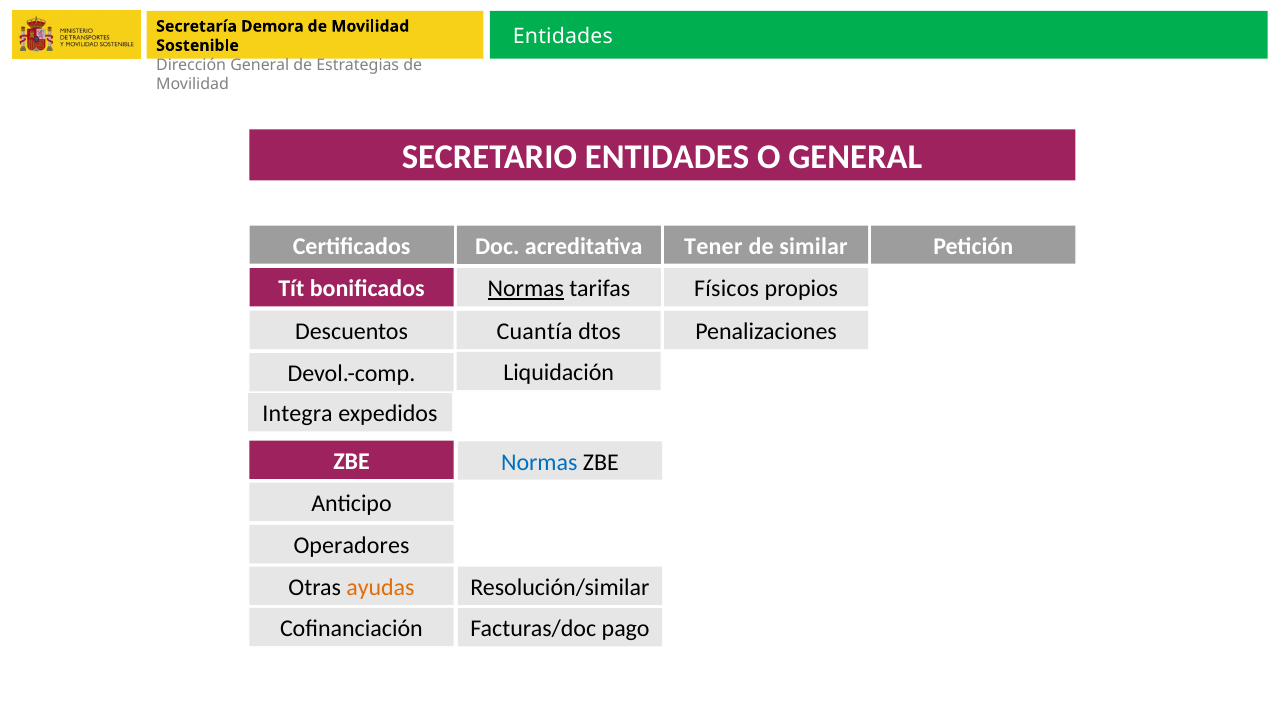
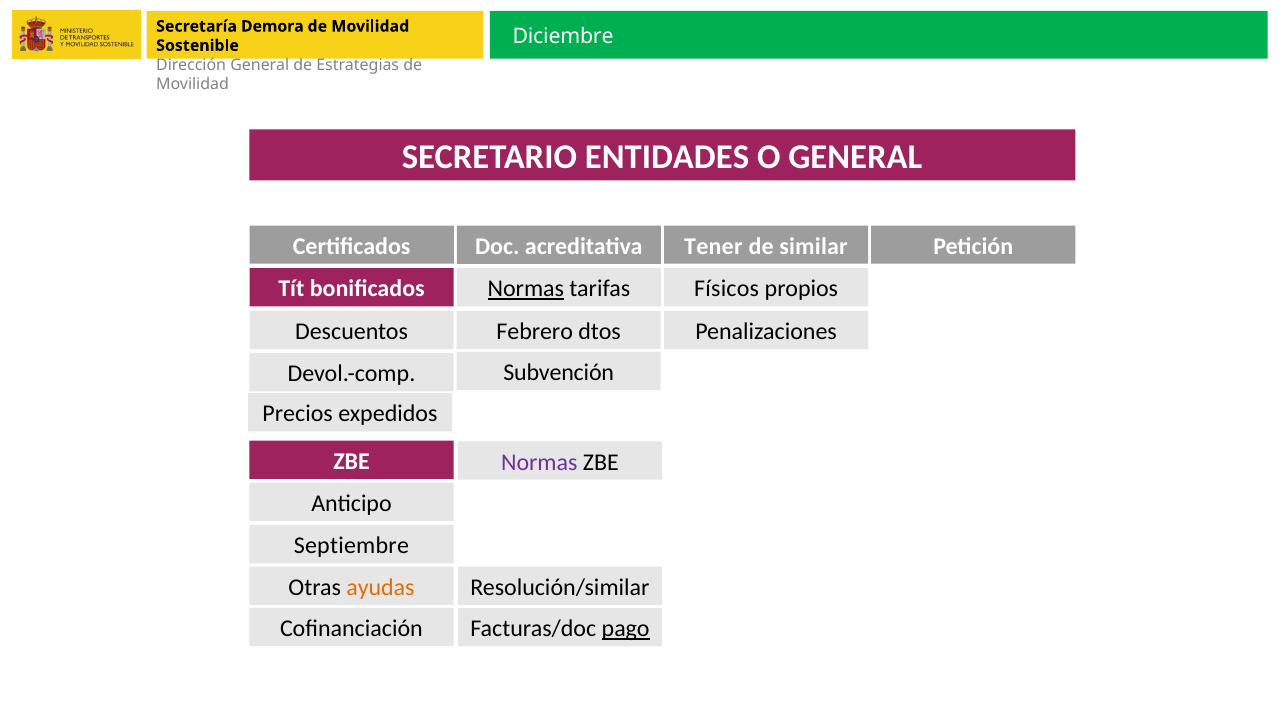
Entidades: Entidades -> Diciembre (563, 36)
Cuantía: Cuantía -> Febrero (535, 332)
Liquidación: Liquidación -> Subvención (559, 373)
Integra: Integra -> Precios (298, 414)
Normas colour: blue -> purple (539, 462)
Operadores: Operadores -> Septiembre (351, 546)
pago underline: none -> present (626, 629)
